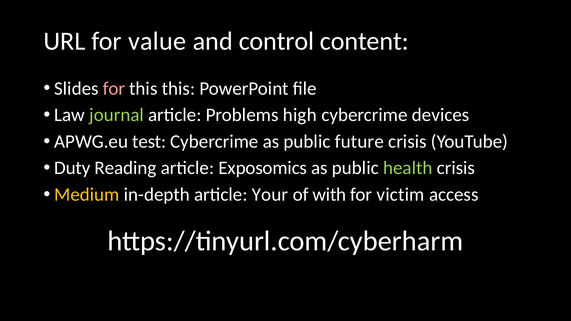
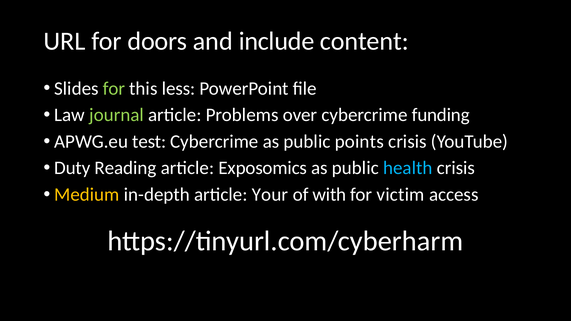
value: value -> doors (157, 41)
control: control -> include (277, 41)
for colour: pink -> light green (114, 88)
this this: this -> less (179, 88)
high: high -> over (300, 115)
devices: devices -> funding (441, 115)
future: future -> points (359, 141)
health colour: light green -> light blue (408, 168)
